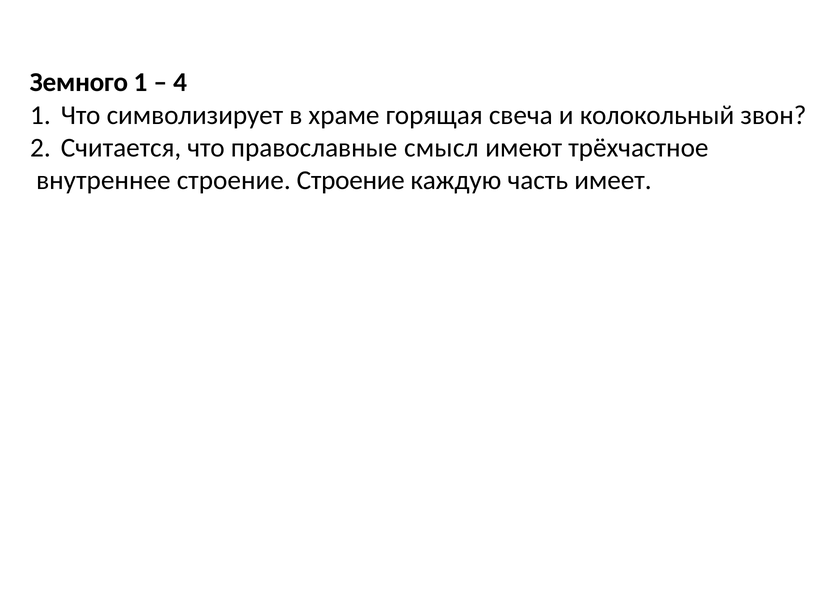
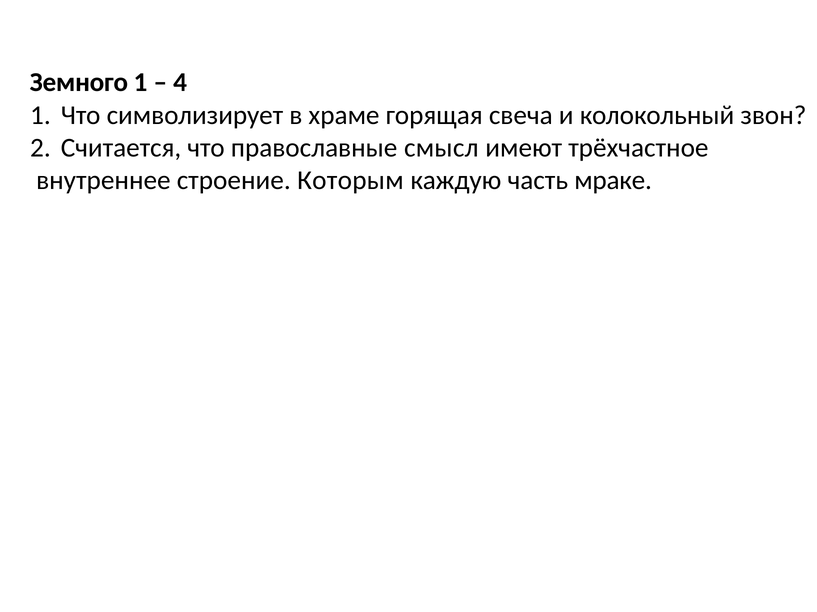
строение Строение: Строение -> Которым (350, 181)
имеет: имеет -> мраке (613, 181)
